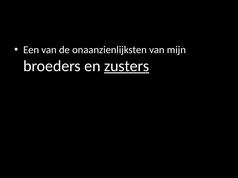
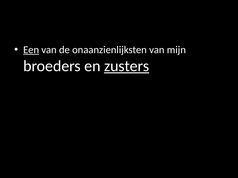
Een underline: none -> present (31, 50)
